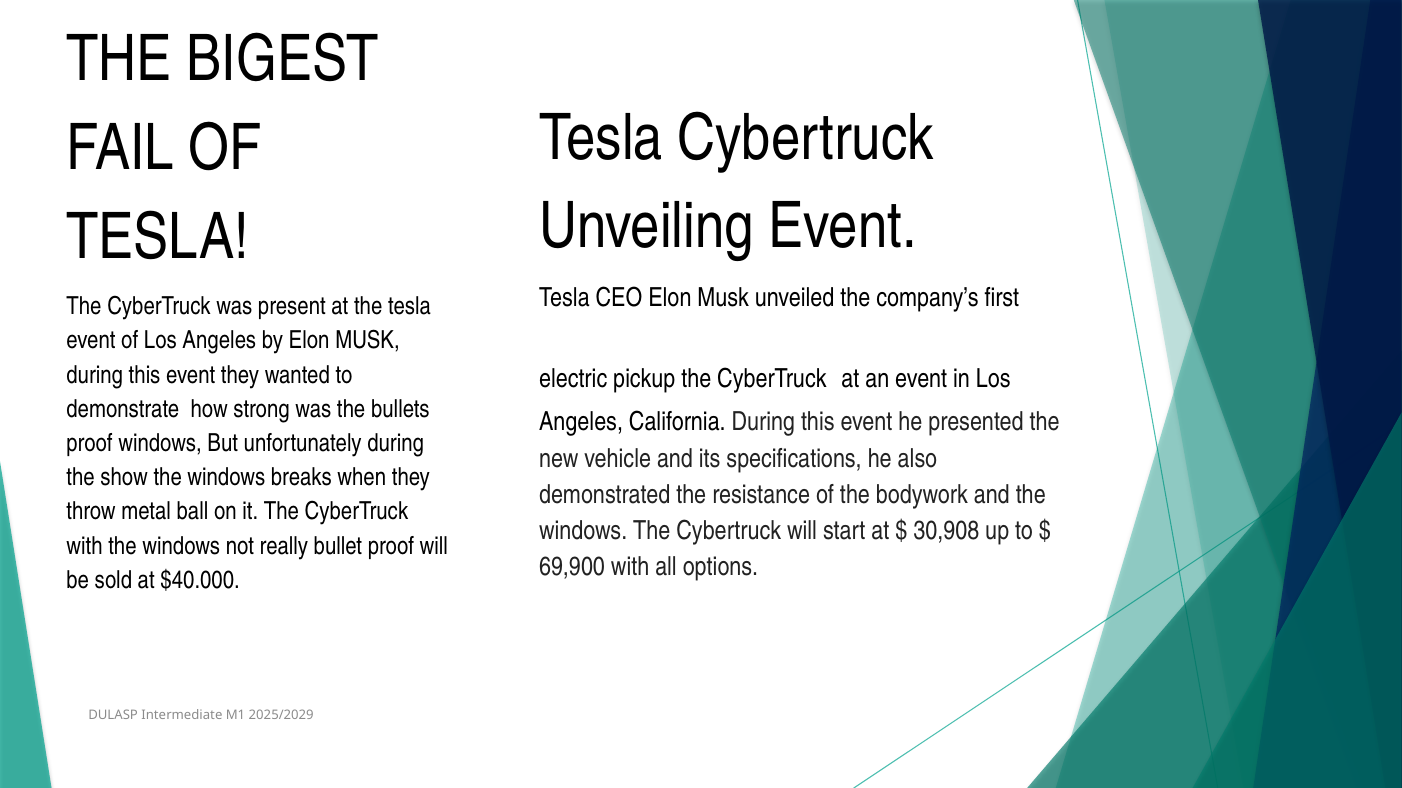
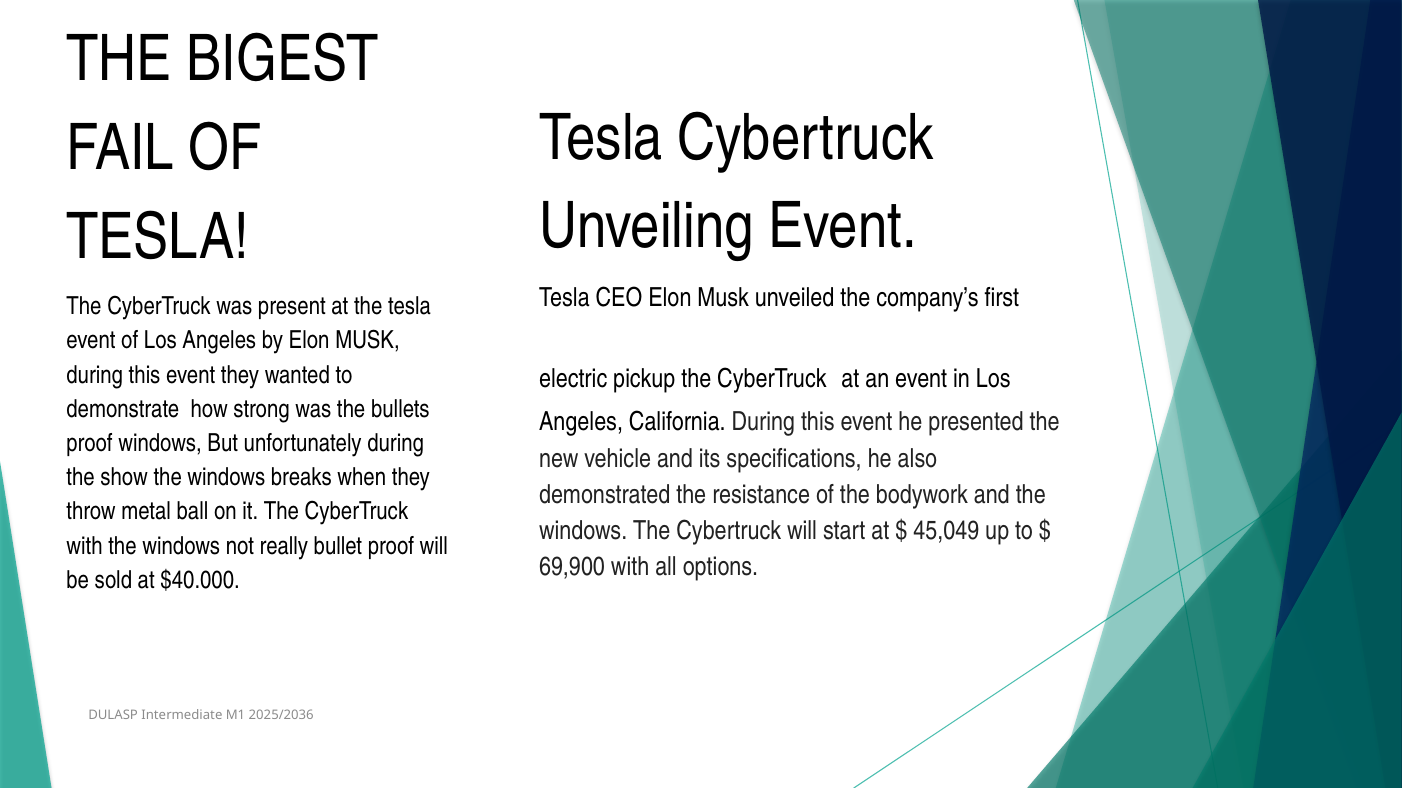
30,908: 30,908 -> 45,049 (946, 531)
2025/2029: 2025/2029 -> 2025/2036 (281, 716)
